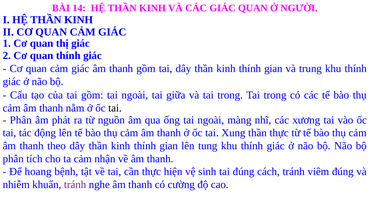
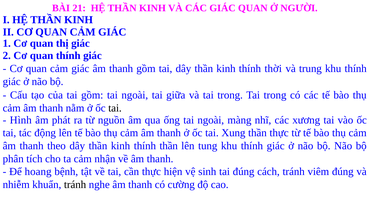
14: 14 -> 21 (79, 8)
gian: gian -> thời (273, 69)
Phân: Phân -> Hình (21, 120)
gian: gian -> thần (169, 146)
tránh colour: purple -> black (75, 185)
